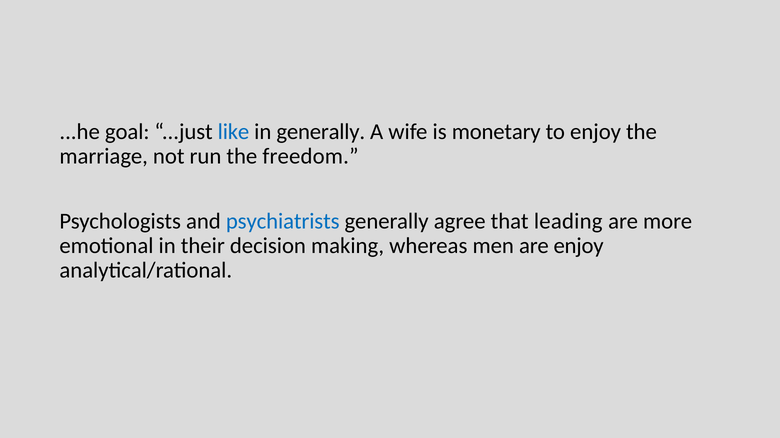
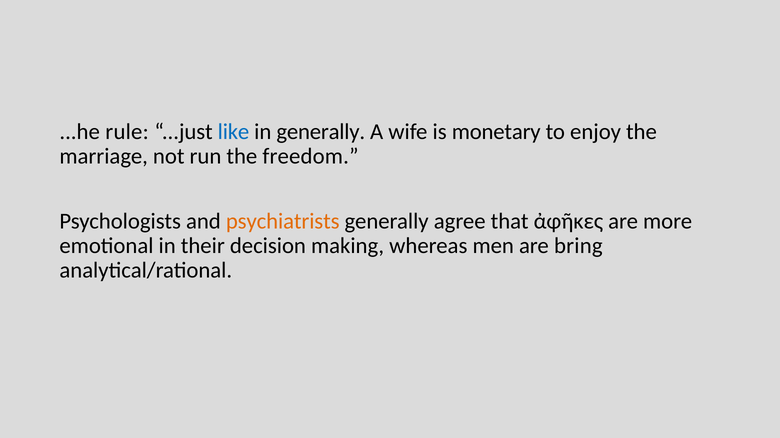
goal: goal -> rule (127, 132)
psychiatrists colour: blue -> orange (283, 222)
leading: leading -> ἀφῆκες (568, 222)
are enjoy: enjoy -> bring (578, 246)
